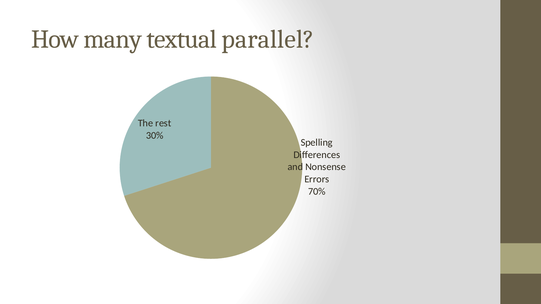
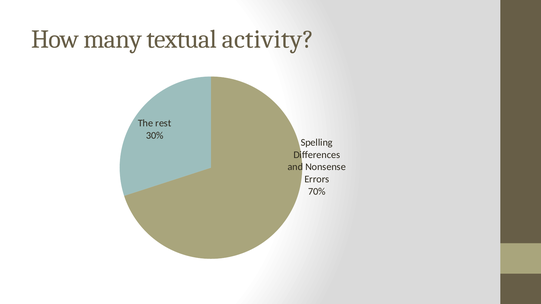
parallel: parallel -> activity (268, 39)
